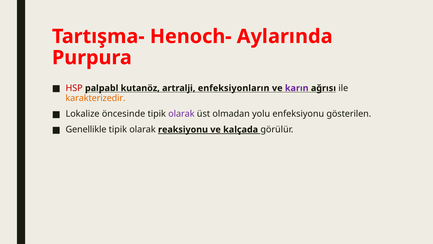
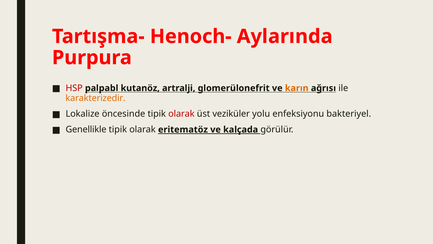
enfeksiyonların: enfeksiyonların -> glomerülonefrit (234, 88)
karın colour: purple -> orange (297, 88)
olarak colour: purple -> red (181, 114)
olmadan: olmadan -> veziküler (231, 114)
gösterilen: gösterilen -> bakteriyel (349, 114)
reaksiyonu: reaksiyonu -> eritematöz (183, 129)
